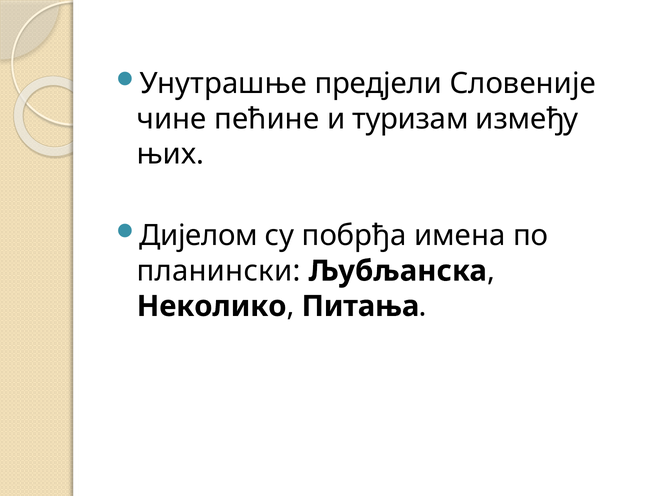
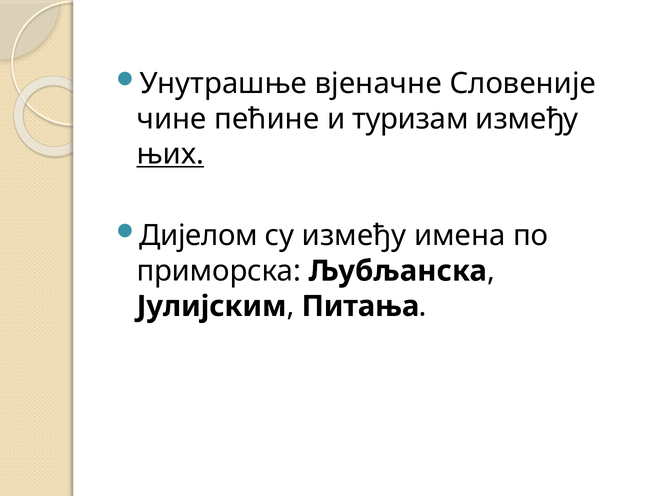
предјели: предјели -> вјеначне (378, 84)
њих underline: none -> present (170, 154)
су побрђа: побрђа -> између (354, 236)
планински: планински -> приморска (219, 271)
Неколико: Неколико -> Јулијским (212, 306)
